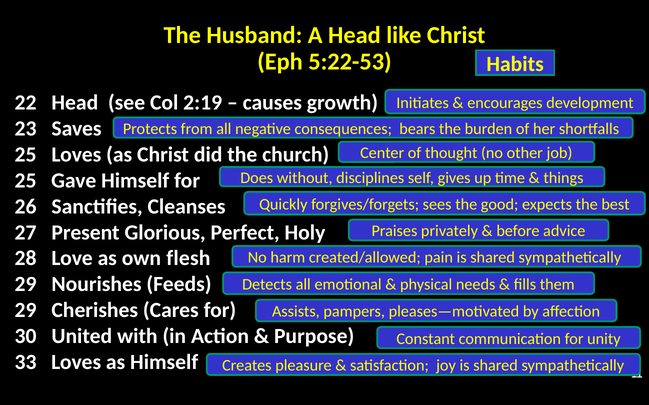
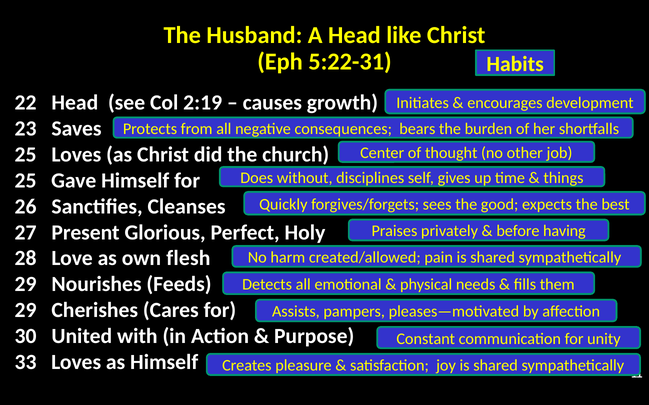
5:22-53: 5:22-53 -> 5:22-31 (350, 62)
advice: advice -> having (564, 231)
